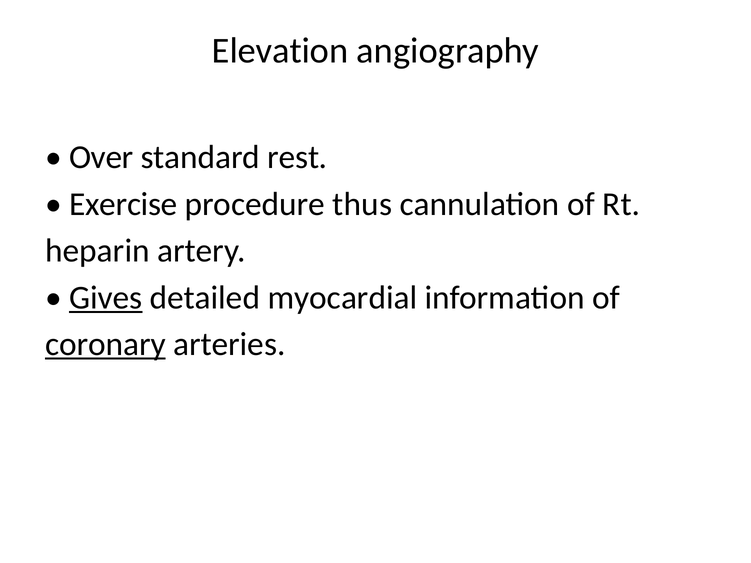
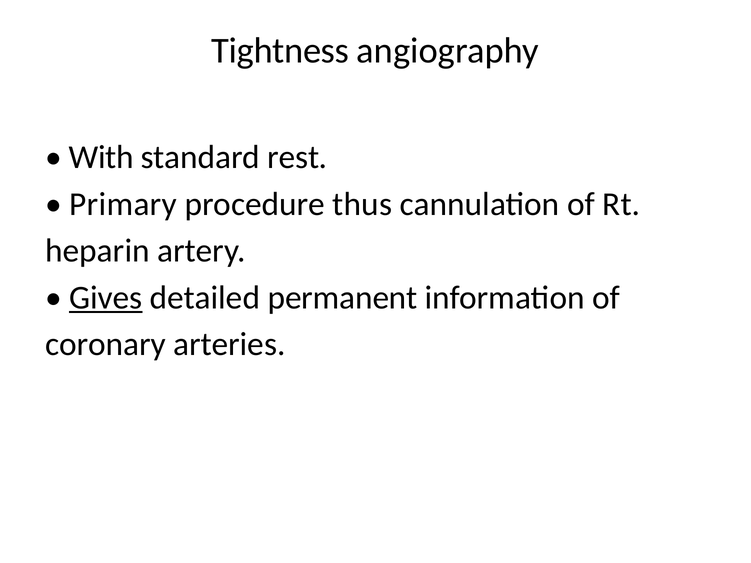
Elevation: Elevation -> Tightness (280, 51)
Over: Over -> With (101, 158)
Exercise: Exercise -> Primary (123, 204)
myocardial: myocardial -> permanent (343, 298)
coronary underline: present -> none (105, 345)
